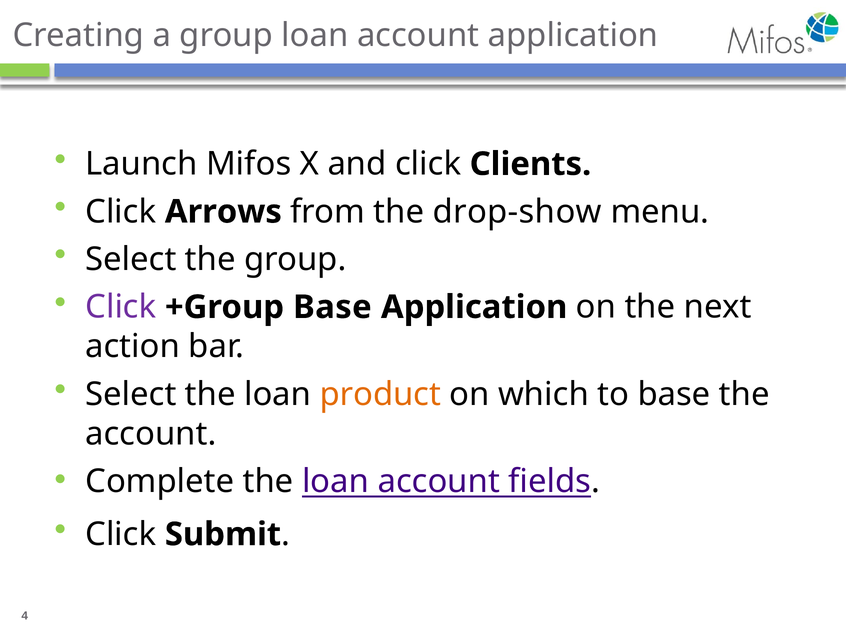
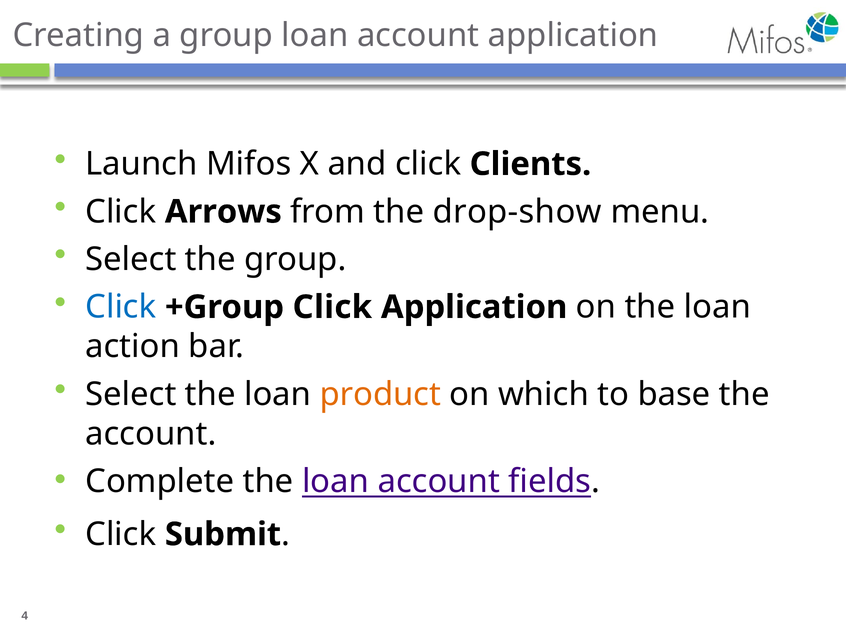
Click colour: purple -> blue (121, 307)
+Group Base: Base -> Click (332, 307)
on the next: next -> loan (718, 307)
